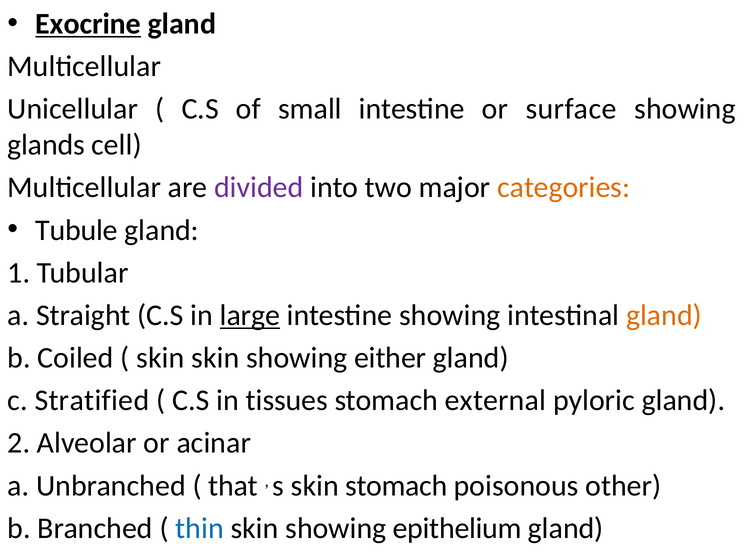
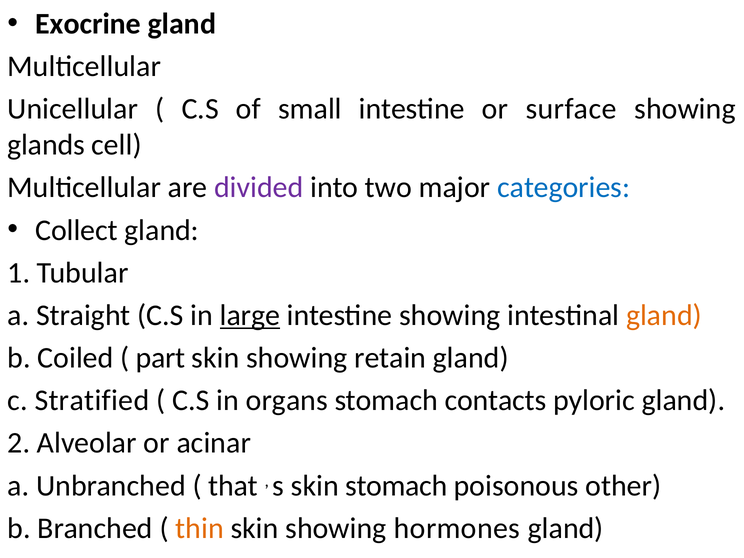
Exocrine underline: present -> none (88, 24)
categories colour: orange -> blue (564, 188)
Tubule: Tubule -> Collect (76, 230)
skin: skin -> part (161, 358)
either: either -> retain (390, 358)
tissues: tissues -> organs (287, 400)
external: external -> contacts (496, 400)
thin colour: blue -> orange (200, 528)
epithelium: epithelium -> hormones (457, 528)
